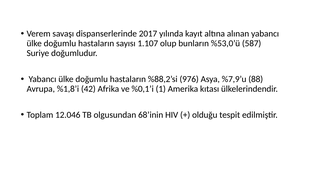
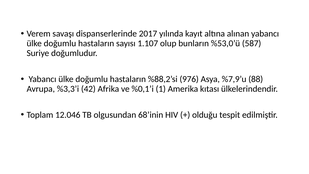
%1,8’i: %1,8’i -> %3,3’i (68, 89)
